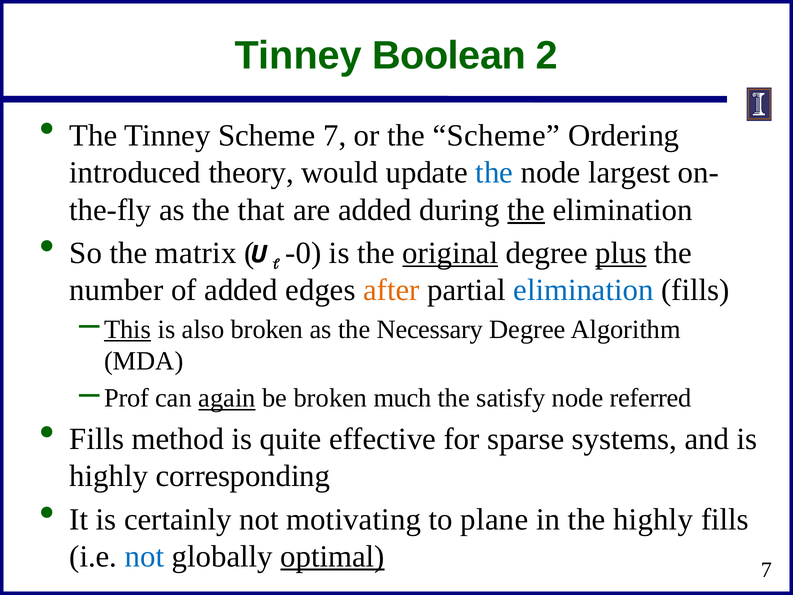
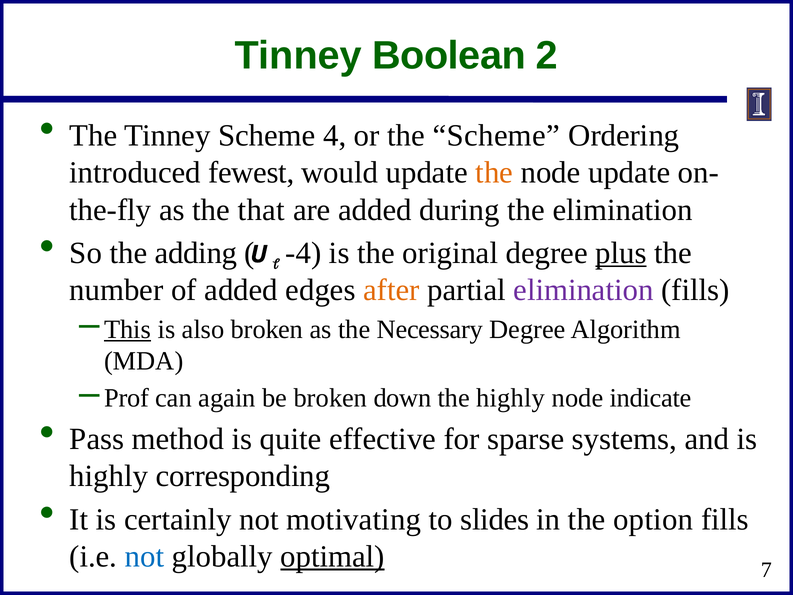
Scheme 7: 7 -> 4 (335, 136)
theory: theory -> fewest (251, 173)
the colour: blue -> orange (494, 173)
node largest: largest -> update (629, 173)
the underline: present -> none (526, 210)
matrix: matrix -> adding (196, 253)
-0: -0 -> -4 (303, 253)
original underline: present -> none (450, 253)
elimination colour: blue -> purple (583, 290)
again underline: present -> none (227, 398)
much: much -> down (403, 398)
the satisfy: satisfy -> highly (511, 398)
referred: referred -> indicate (650, 398)
Fills: Fills -> Pass (97, 439)
plane: plane -> slides (495, 519)
the highly: highly -> option (653, 519)
